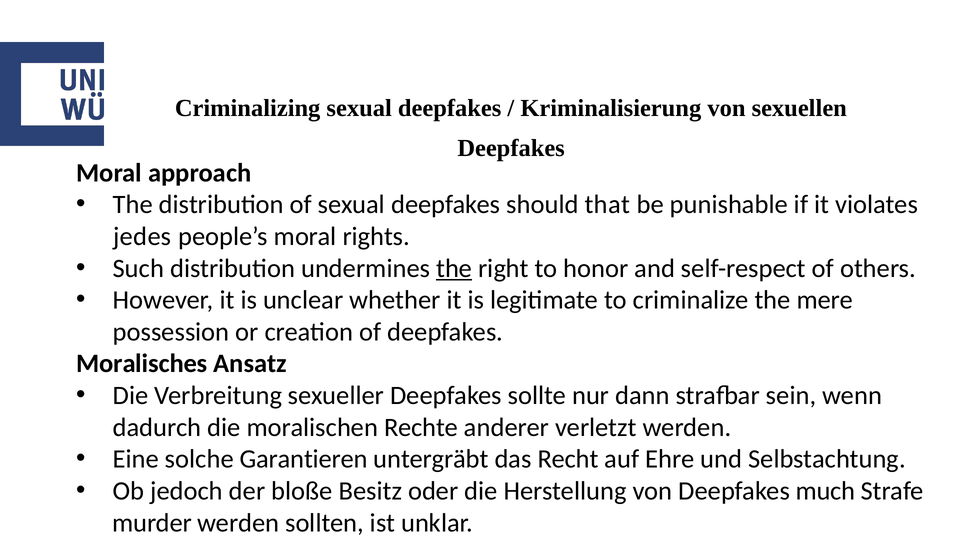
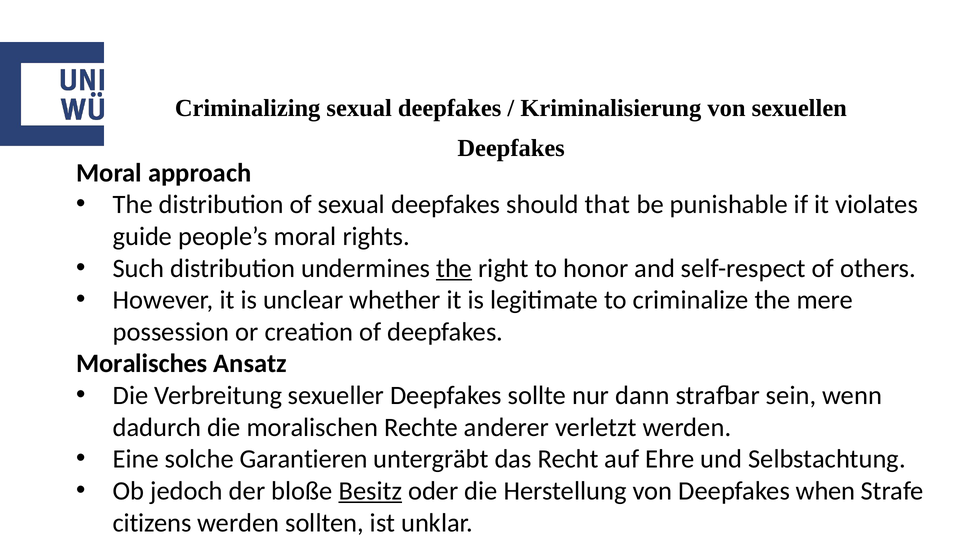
jedes: jedes -> guide (142, 237)
Besitz underline: none -> present (370, 491)
much: much -> when (825, 491)
murder: murder -> citizens (152, 523)
